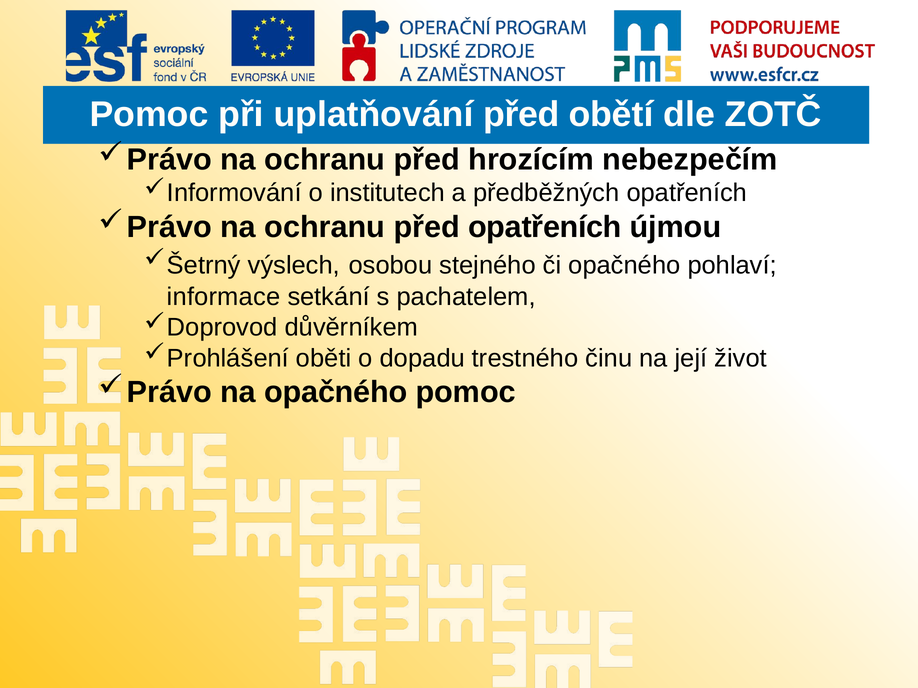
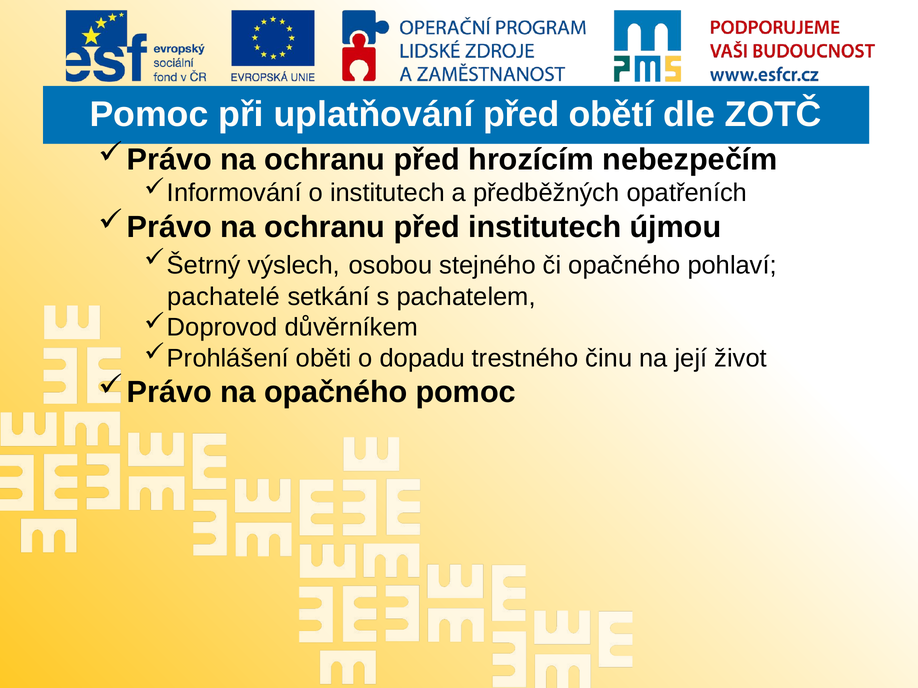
před opatřeních: opatřeních -> institutech (545, 227)
informace: informace -> pachatelé (224, 297)
